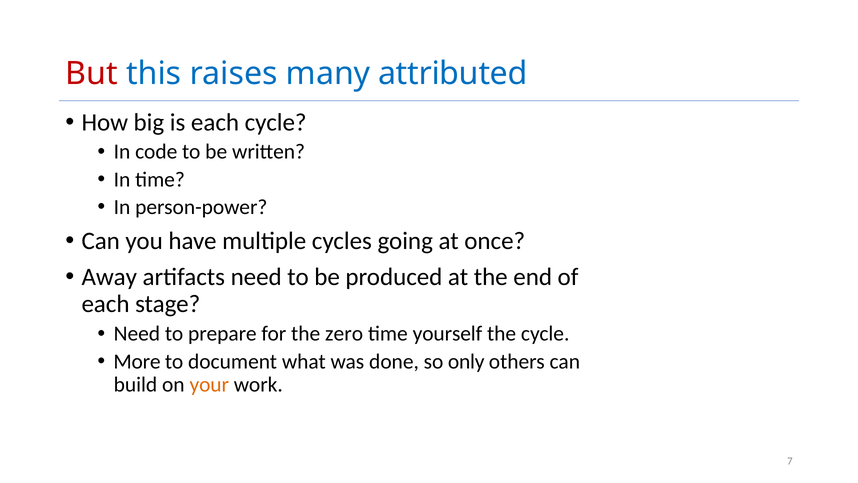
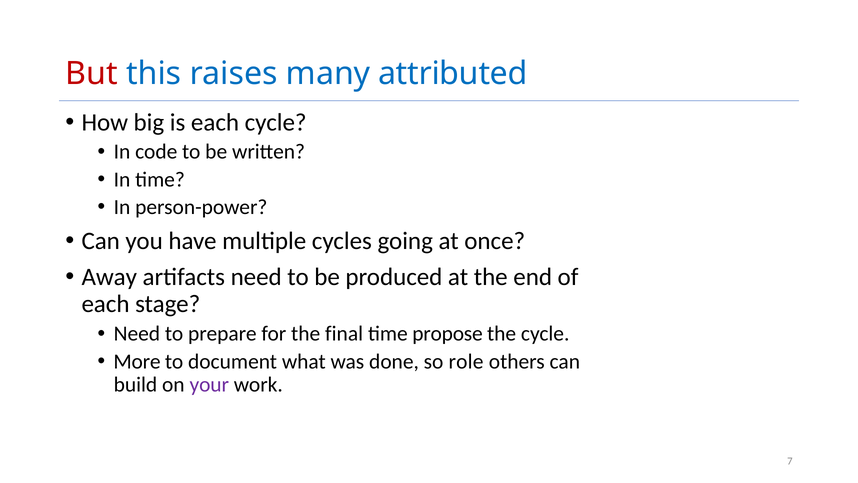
zero: zero -> final (344, 334)
yourself: yourself -> propose (448, 334)
only: only -> role (466, 361)
your colour: orange -> purple (209, 384)
